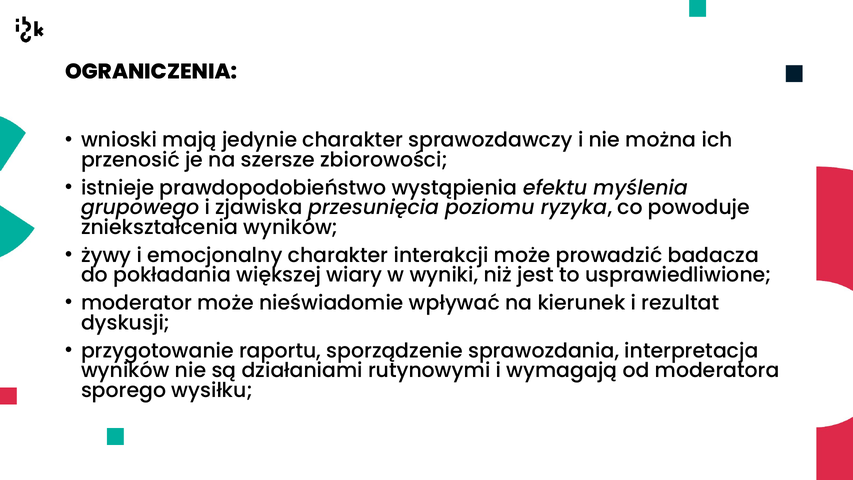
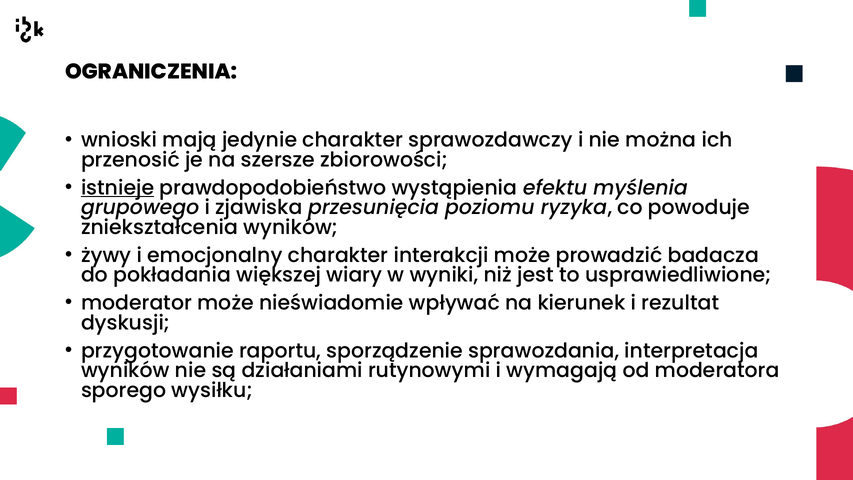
istnieje underline: none -> present (118, 188)
